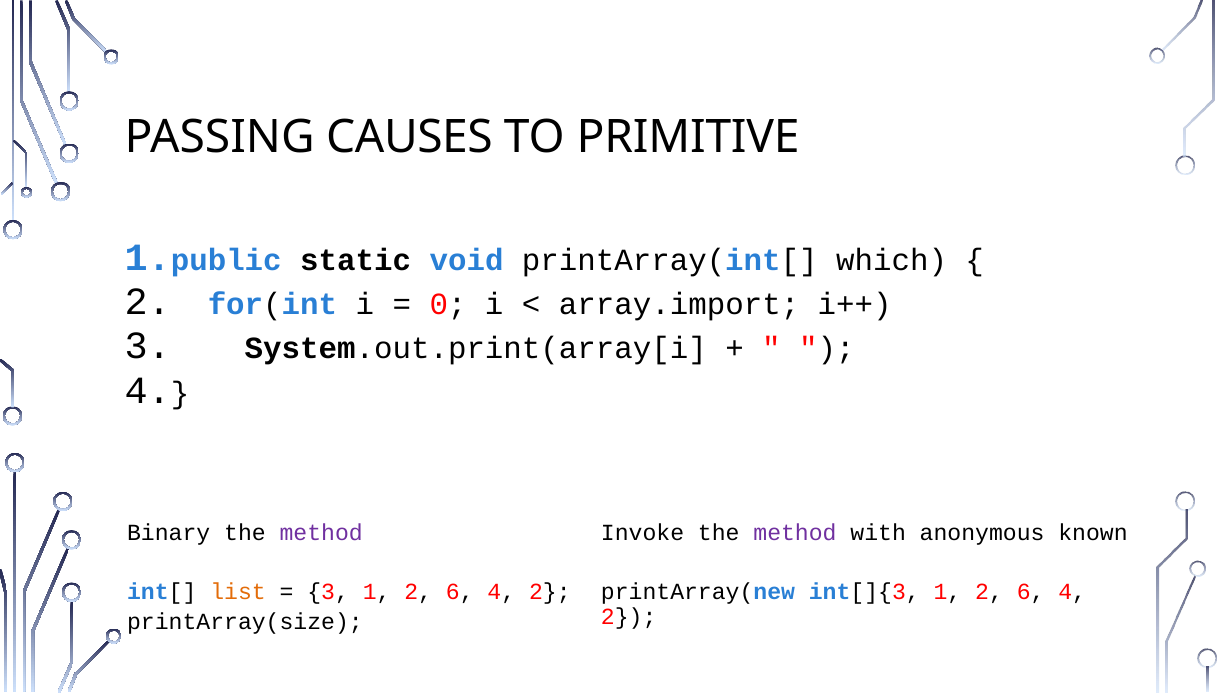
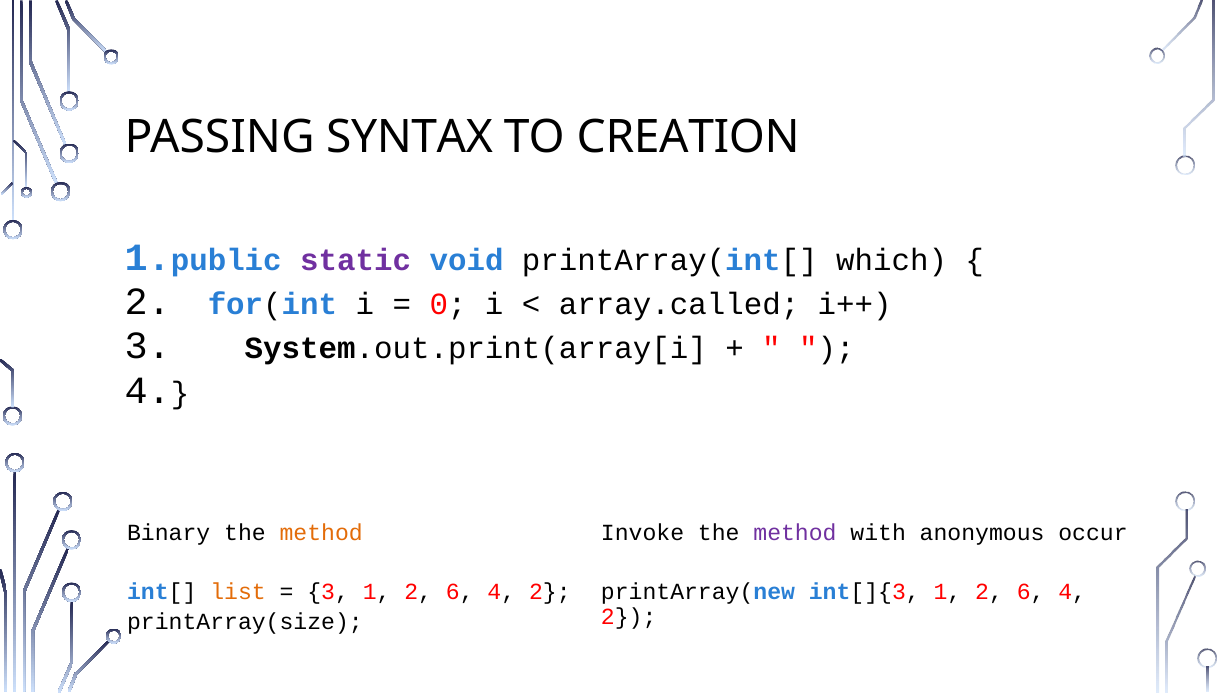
CAUSES: CAUSES -> SYNTAX (410, 137)
PRIMITIVE: PRIMITIVE -> CREATION (688, 137)
static colour: black -> purple (356, 260)
array.import: array.import -> array.called (679, 304)
method colour: purple -> orange (321, 533)
known: known -> occur (1093, 533)
